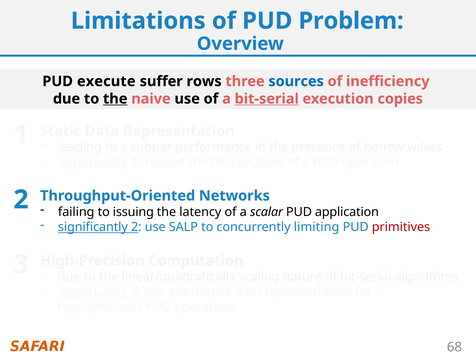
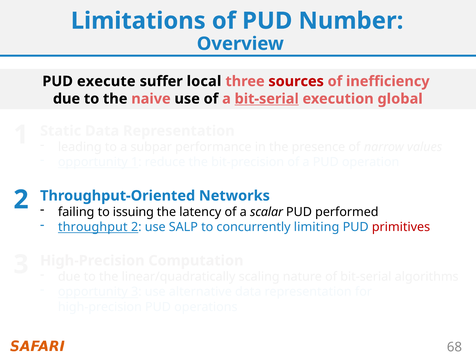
Problem: Problem -> Number (351, 21)
rows: rows -> local (204, 81)
sources colour: blue -> red (296, 81)
the underline: present -> none (115, 99)
copies: copies -> global (400, 99)
application: application -> performed (347, 212)
significantly: significantly -> throughput (93, 227)
